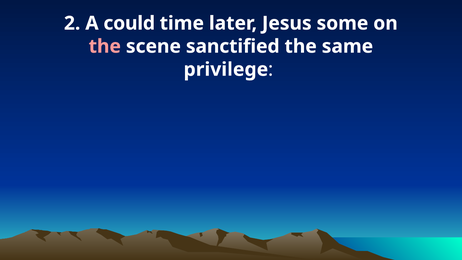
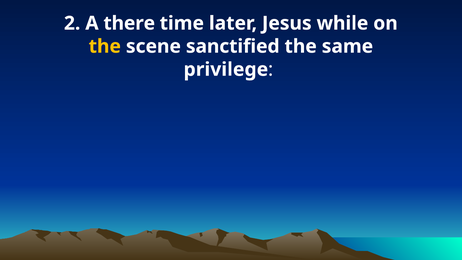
could: could -> there (129, 23)
some: some -> while (342, 23)
the colour: pink -> yellow (105, 46)
